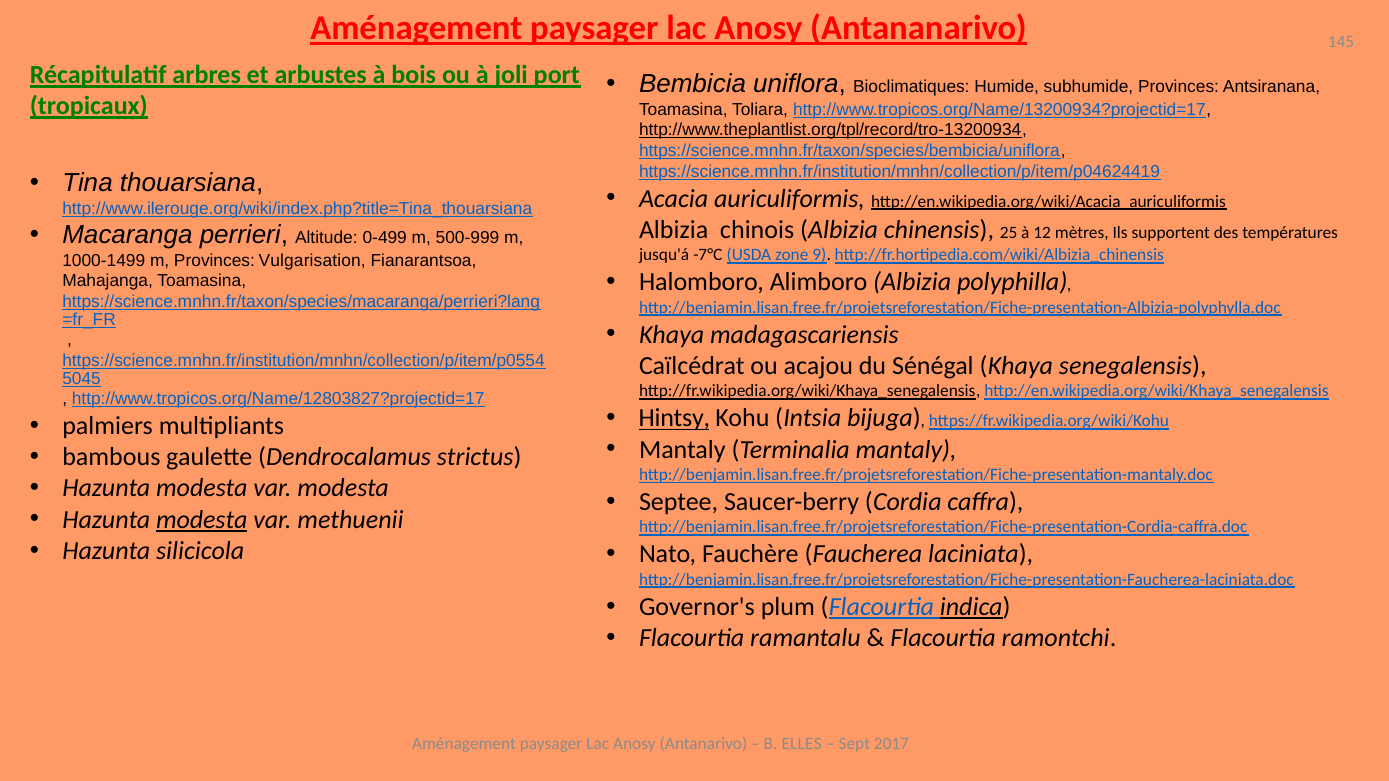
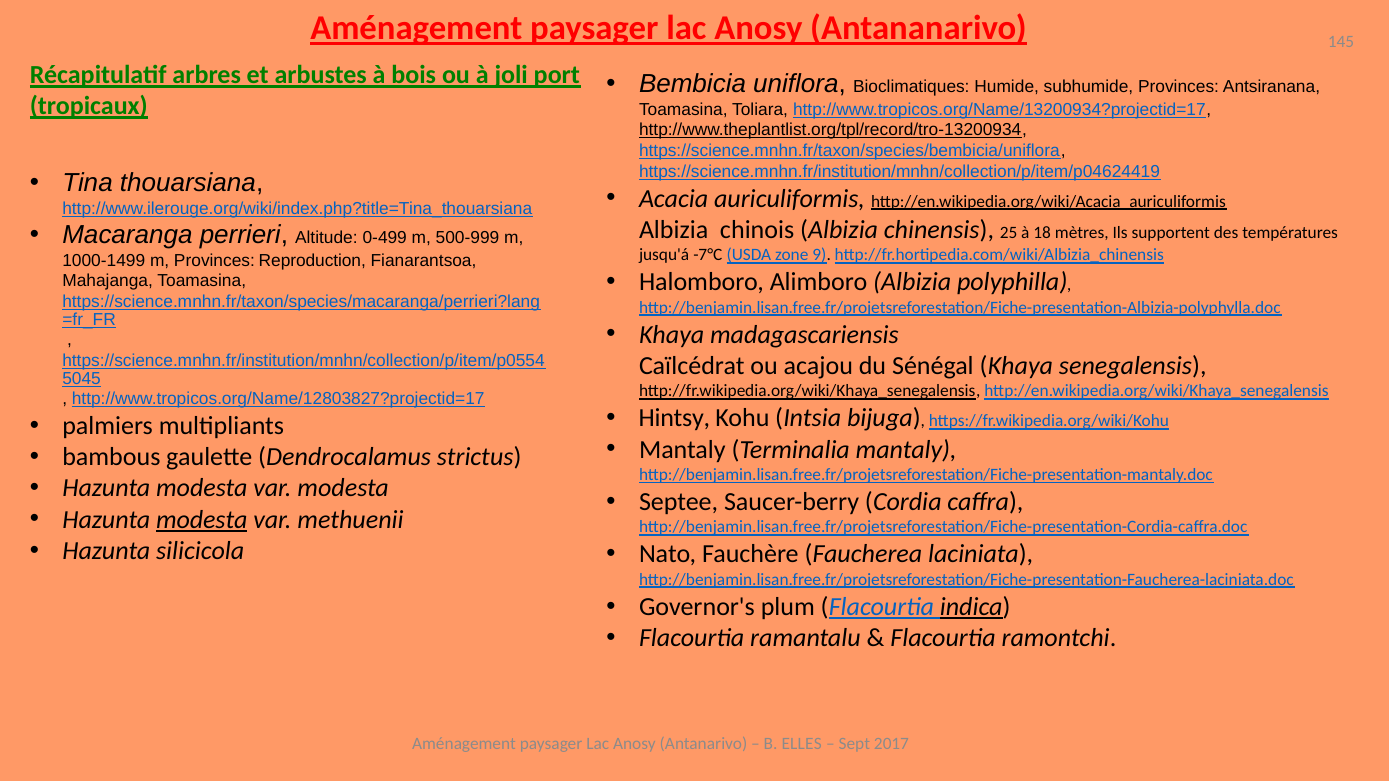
12: 12 -> 18 (1042, 233)
Vulgarisation: Vulgarisation -> Reproduction (312, 260)
Hintsy underline: present -> none (674, 418)
